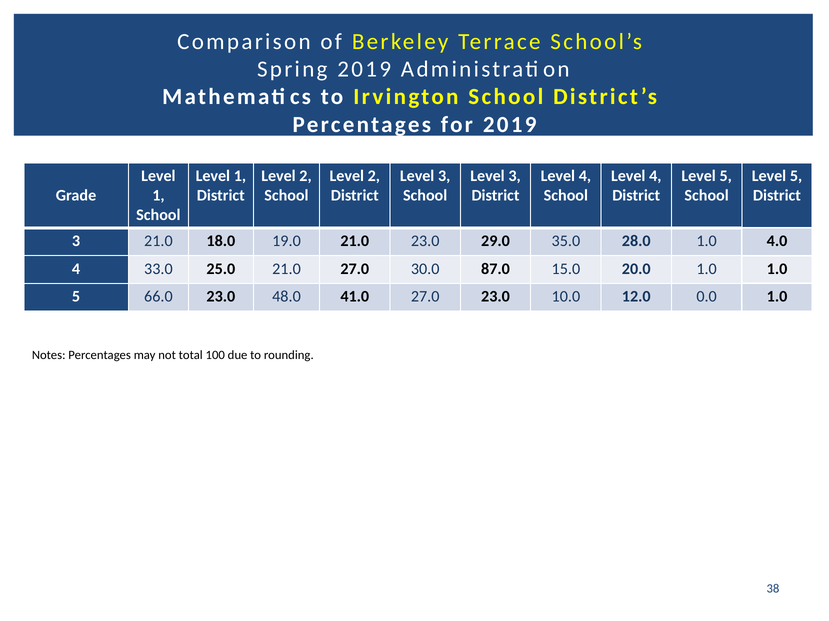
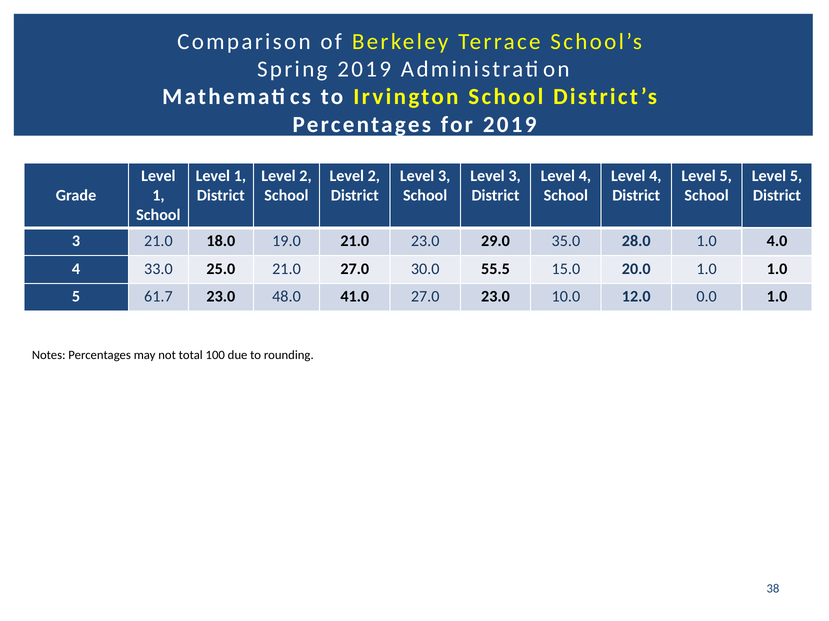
87.0: 87.0 -> 55.5 (495, 269)
66.0: 66.0 -> 61.7 (158, 297)
